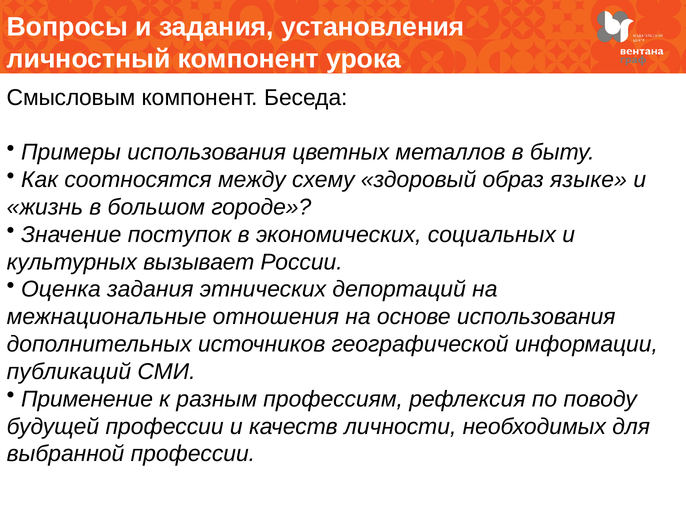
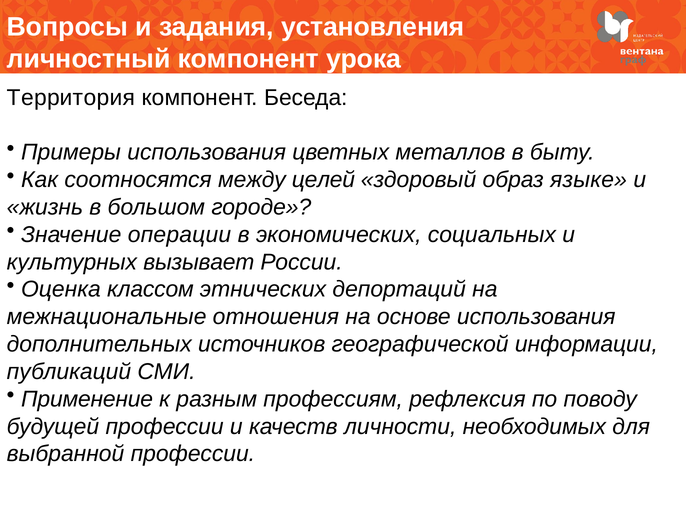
Смысловым: Смысловым -> Территория (71, 98)
схему: схему -> целей (323, 180)
поступок: поступок -> операции (179, 235)
Оценка задания: задания -> классом (150, 290)
